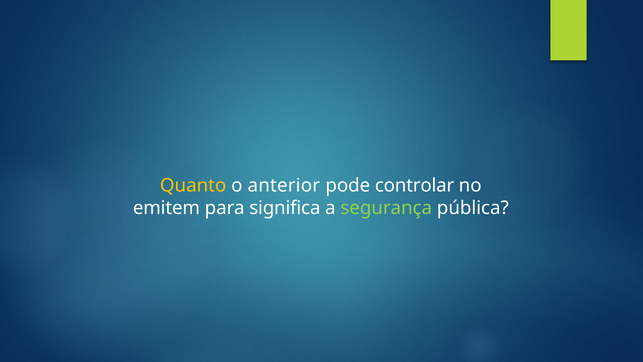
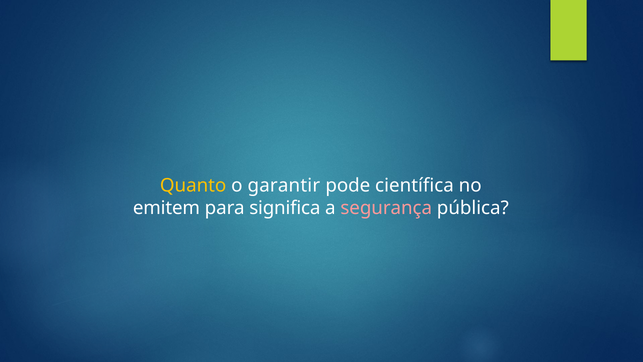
anterior: anterior -> garantir (284, 185)
controlar: controlar -> científica (414, 185)
segurança colour: light green -> pink (386, 208)
